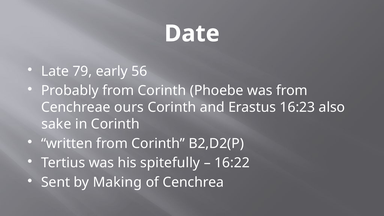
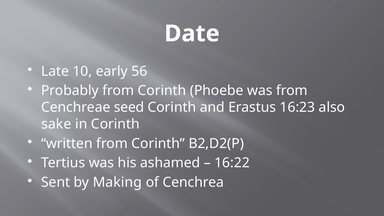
79: 79 -> 10 (82, 71)
ours: ours -> seed (129, 107)
spitefully: spitefully -> ashamed (170, 163)
